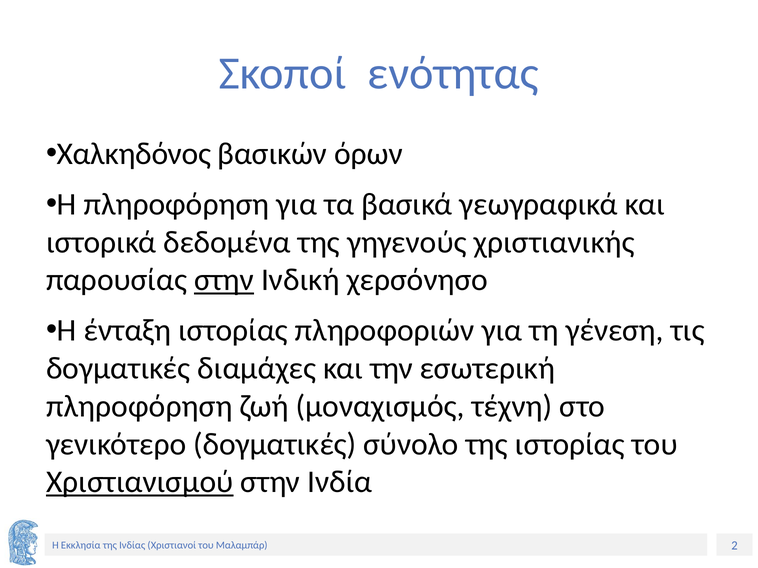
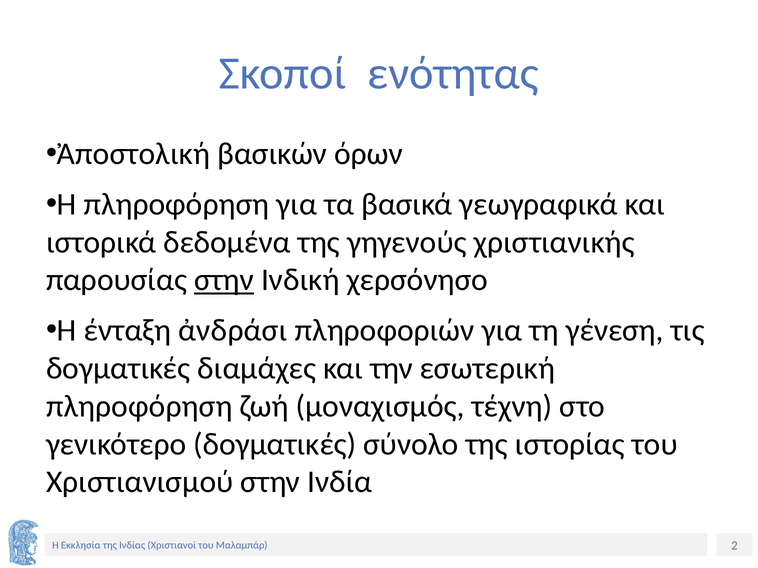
Χαλκηδόνος: Χαλκηδόνος -> Ἀποστολική (134, 154)
ένταξη ιστορίας: ιστορίας -> ἀνδράσι (233, 331)
Χριστιανισμού underline: present -> none (140, 482)
